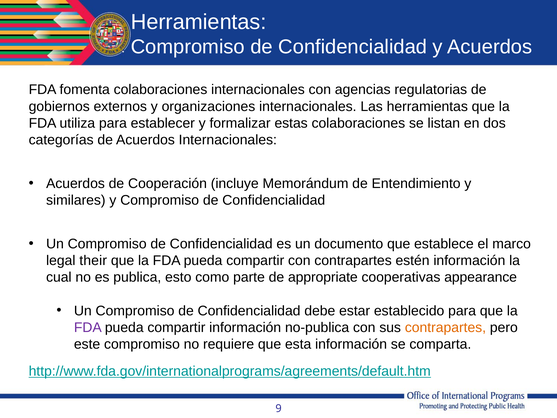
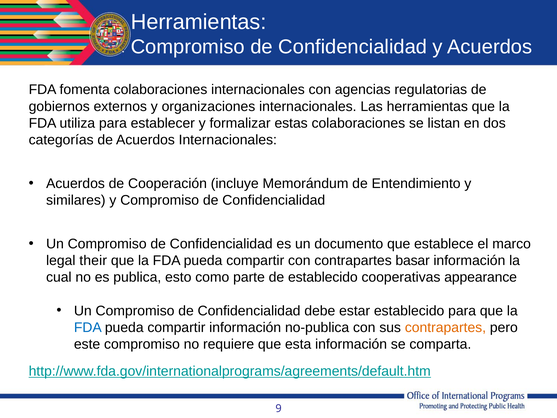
estén: estén -> basar (413, 260)
de appropriate: appropriate -> establecido (323, 277)
FDA colour: purple -> blue (88, 327)
